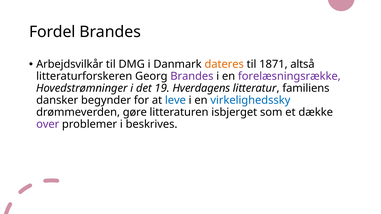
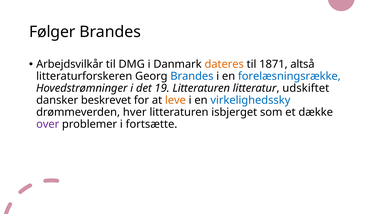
Fordel: Fordel -> Følger (52, 32)
Brandes colour: purple -> blue (192, 76)
forelæsningsrække colour: purple -> blue (289, 76)
19 Hverdagens: Hverdagens -> Litteraturen (201, 88)
familiens: familiens -> udskiftet (306, 88)
begynder: begynder -> beskrevet (106, 100)
leve colour: blue -> orange (175, 100)
gøre: gøre -> hver (135, 112)
beskrives: beskrives -> fortsætte (152, 124)
